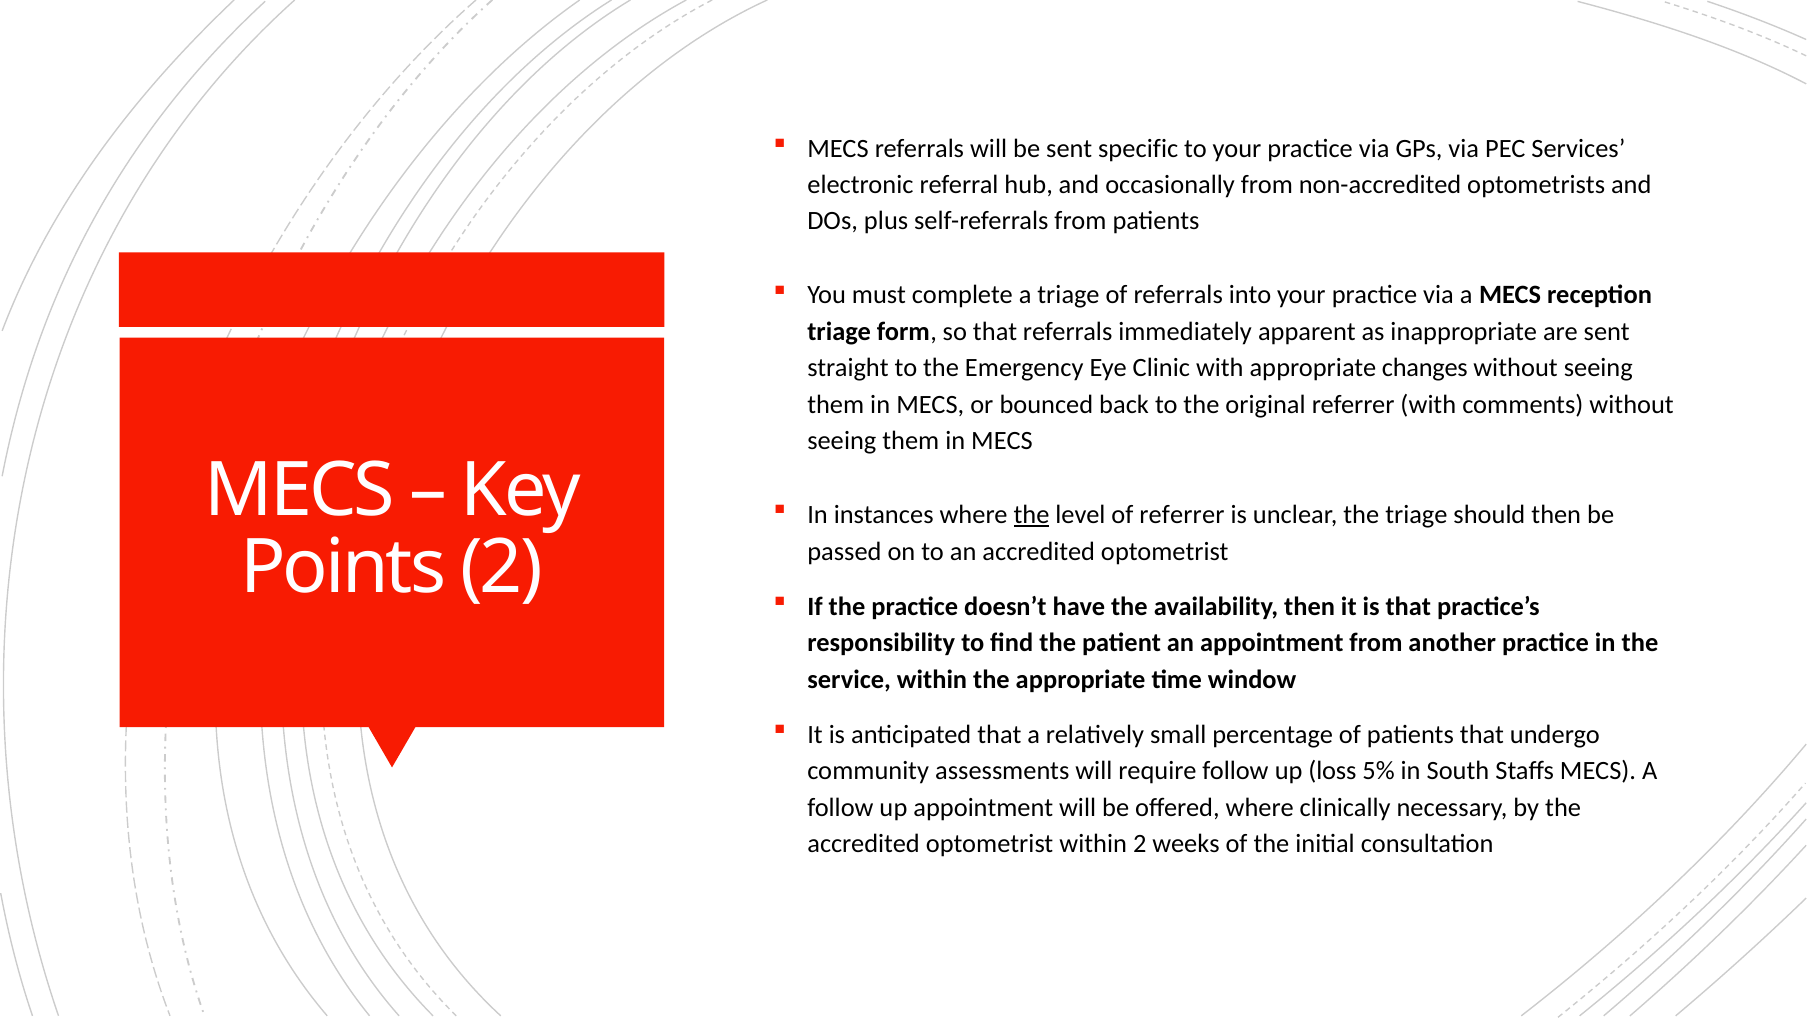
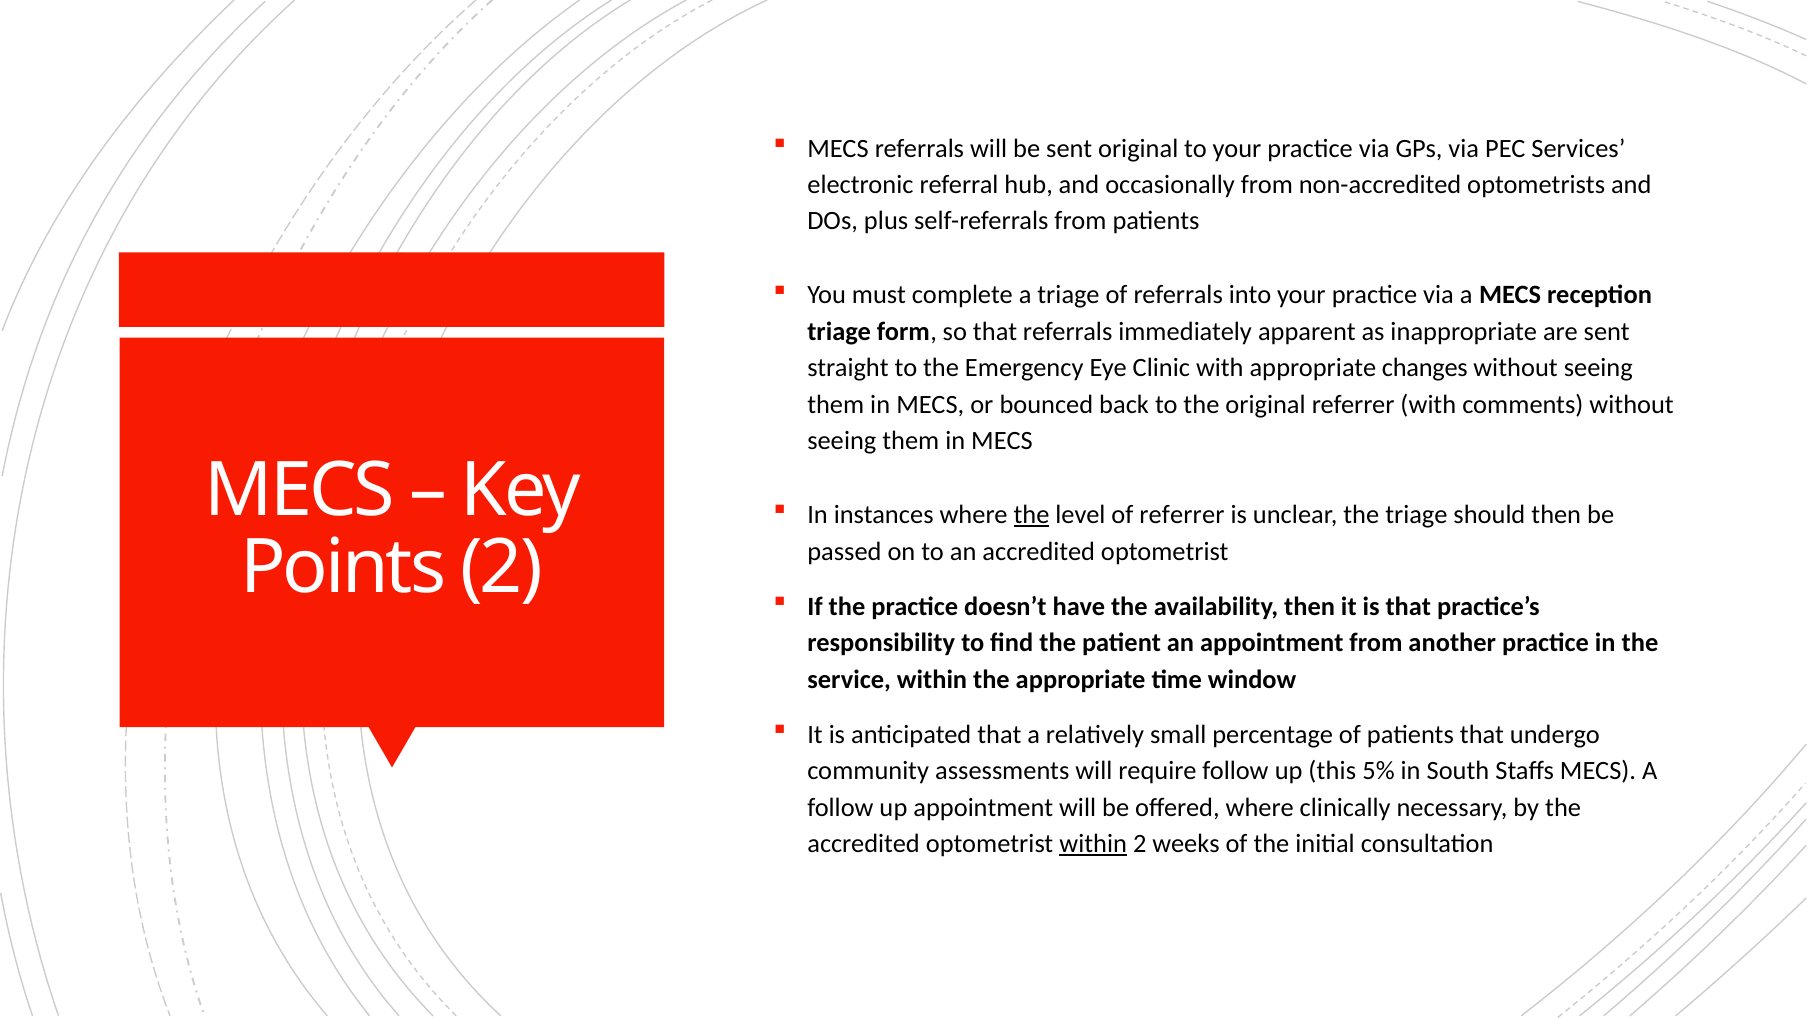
sent specific: specific -> original (1138, 148)
loss: loss -> this (1332, 771)
within underline: none -> present (1093, 844)
